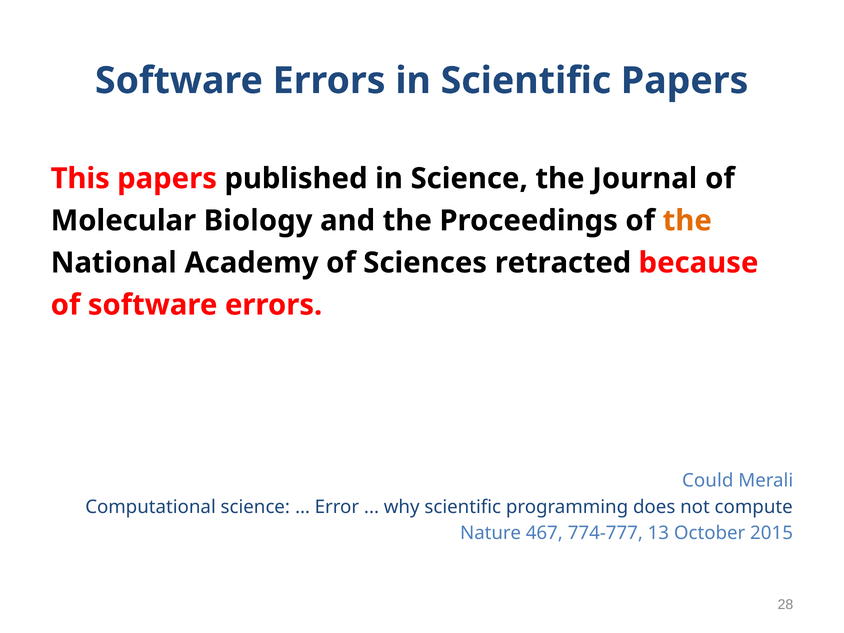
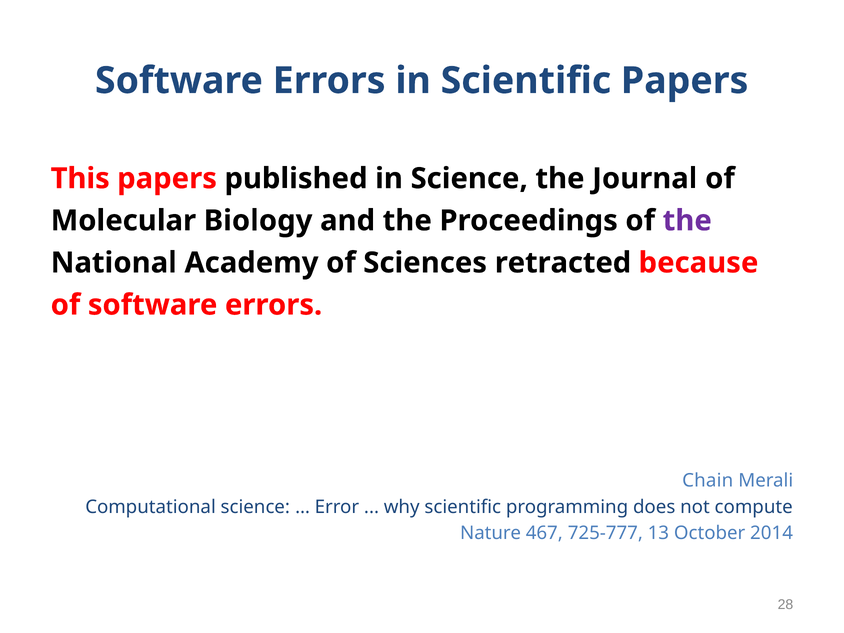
the colour: orange -> purple (687, 221)
Could: Could -> Chain (708, 481)
774-777: 774-777 -> 725-777 (605, 533)
2015: 2015 -> 2014 (772, 533)
